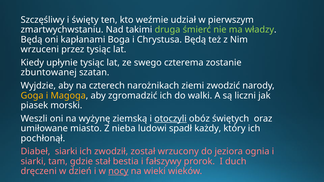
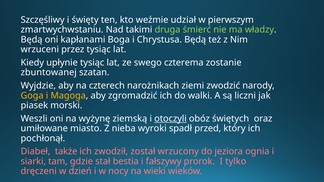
ludowi: ludowi -> wyroki (152, 129)
każdy: każdy -> przed (208, 129)
Diabeł siarki: siarki -> także (66, 152)
duch: duch -> tylko (236, 162)
nocy underline: present -> none (118, 171)
